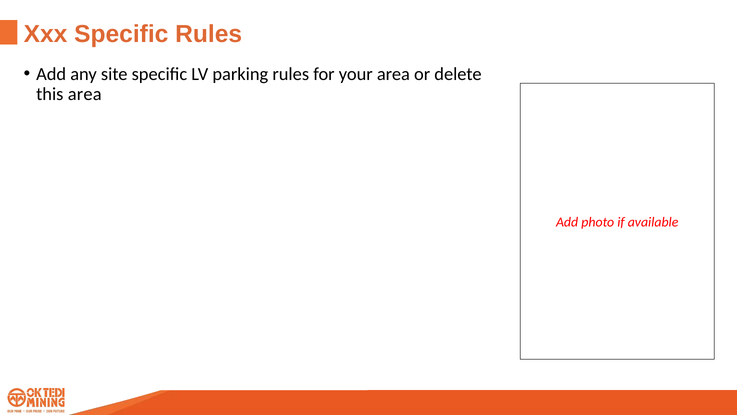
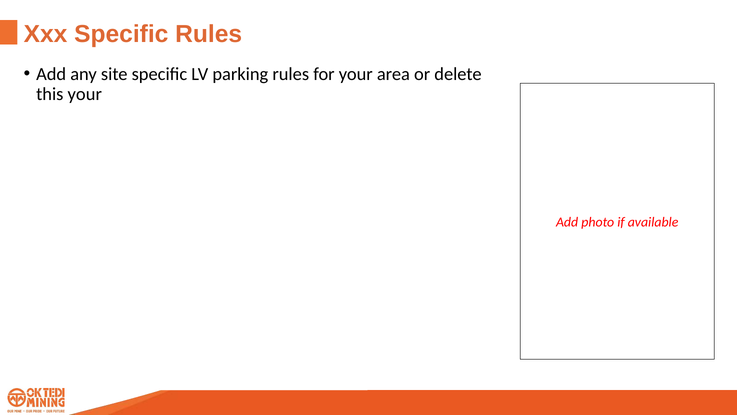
this area: area -> your (85, 94)
